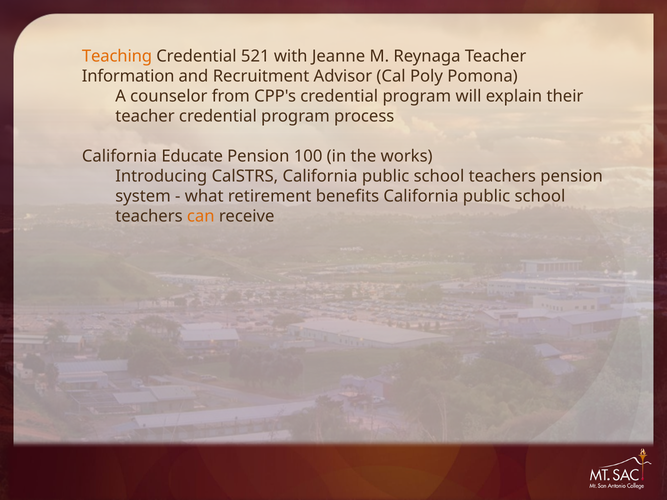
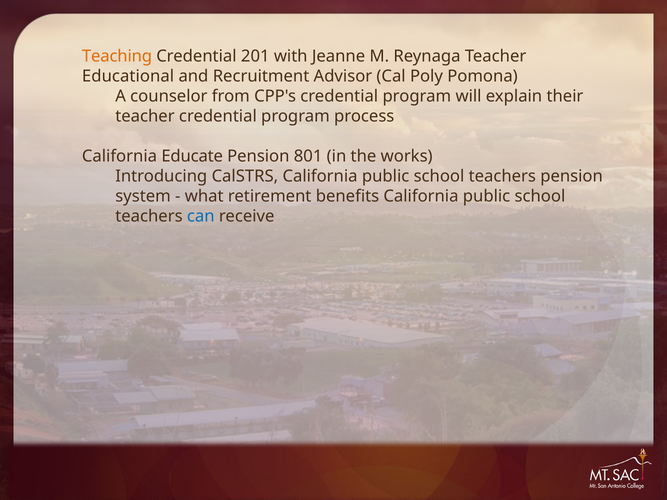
521: 521 -> 201 (255, 56)
Information: Information -> Educational (128, 77)
100: 100 -> 801 (308, 157)
can colour: orange -> blue (201, 217)
